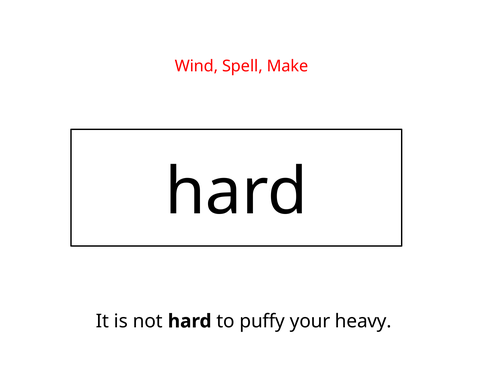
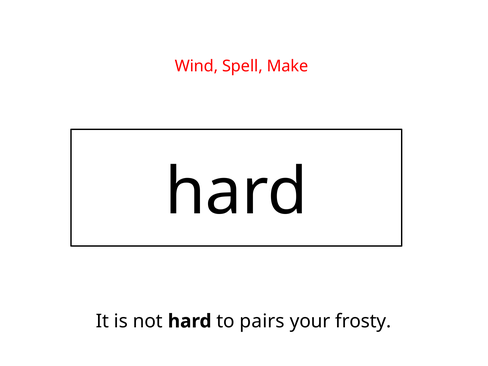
puffy: puffy -> pairs (262, 321)
heavy: heavy -> frosty (363, 321)
